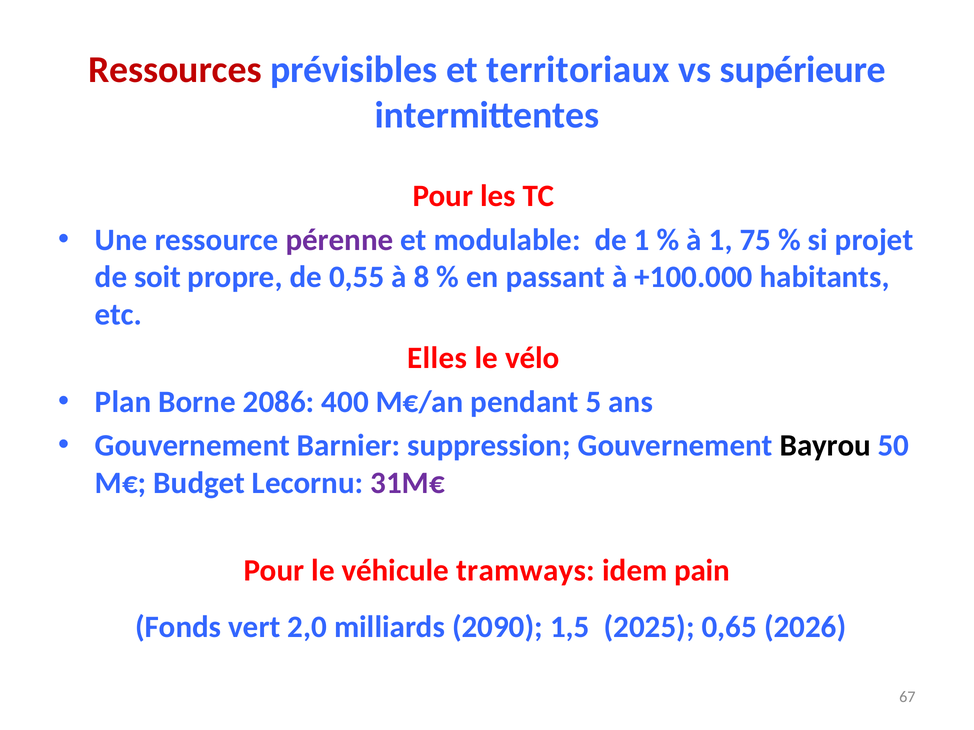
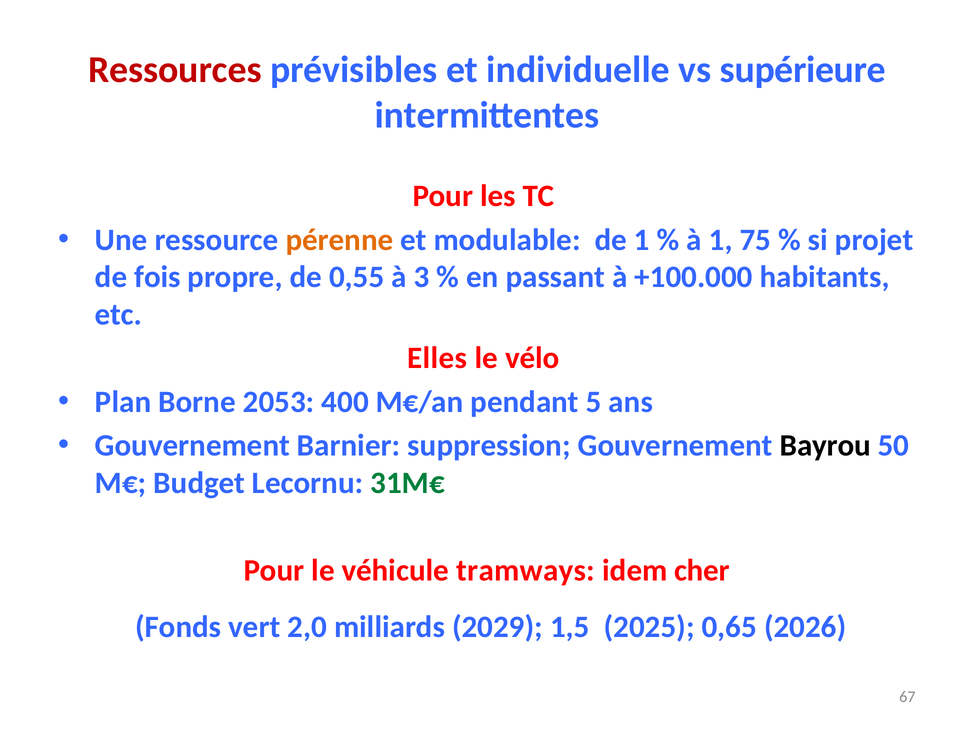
territoriaux: territoriaux -> individuelle (578, 70)
pérenne colour: purple -> orange (340, 240)
soit: soit -> fois (157, 277)
8: 8 -> 3 (422, 277)
2086: 2086 -> 2053 (279, 402)
31M€ colour: purple -> green (408, 483)
pain: pain -> cher (702, 571)
2090: 2090 -> 2029 (498, 628)
